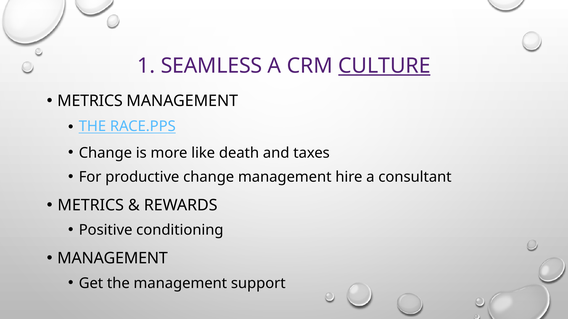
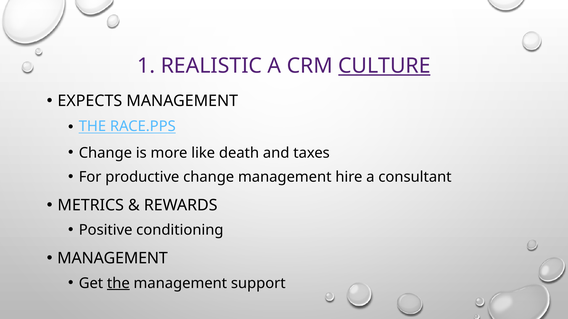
SEAMLESS: SEAMLESS -> REALISTIC (211, 66)
METRICS: METRICS -> EXPECTS (90, 101)
the underline: none -> present (118, 284)
